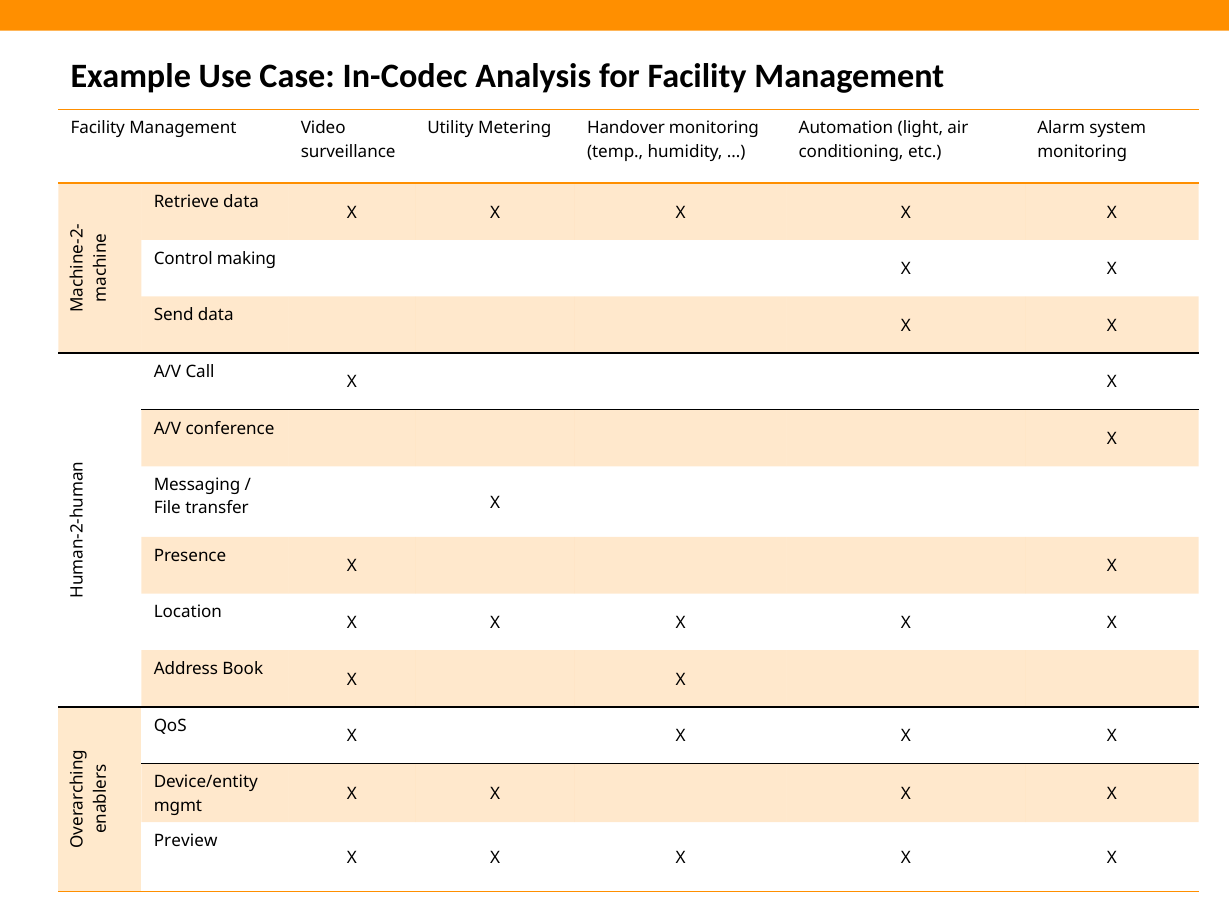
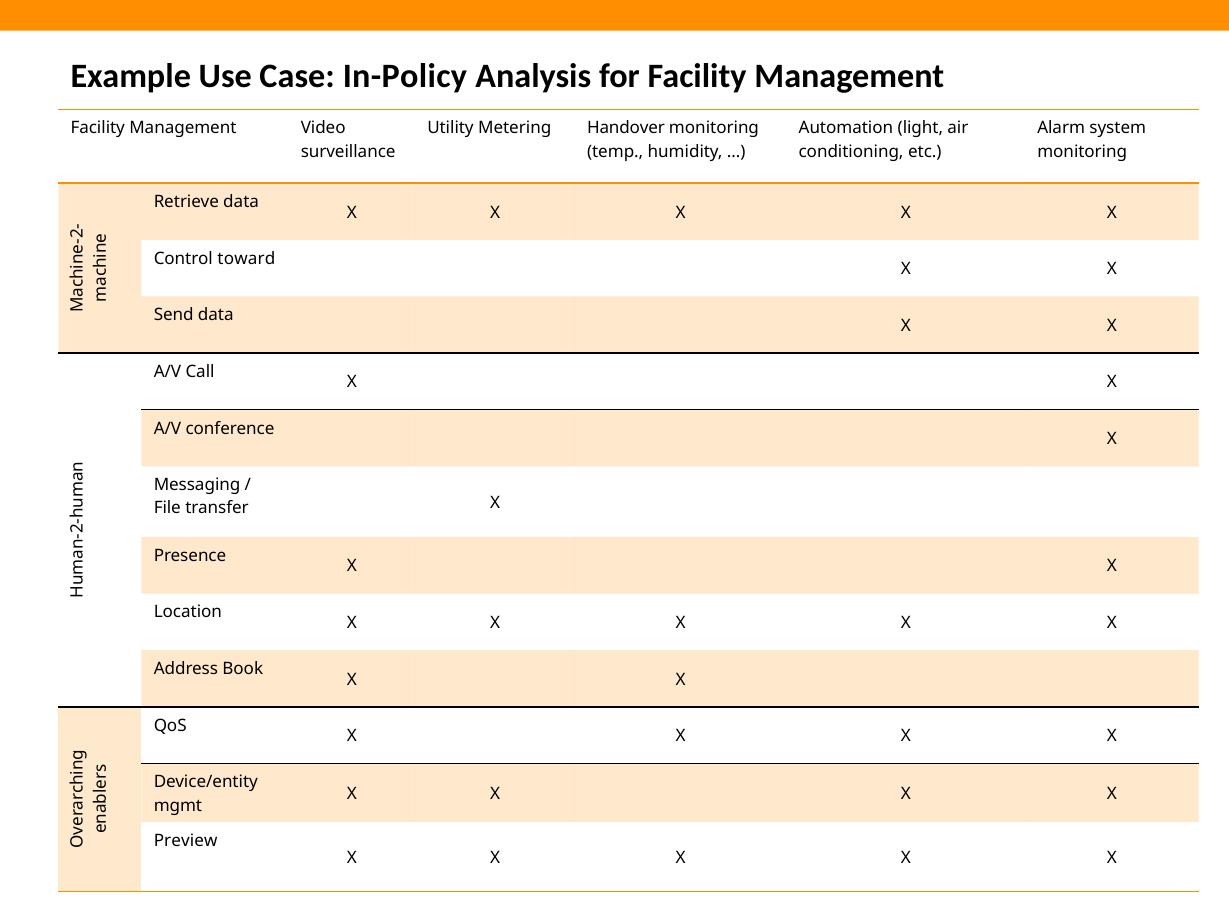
In-Codec: In-Codec -> In-Policy (405, 76)
making: making -> toward (246, 258)
